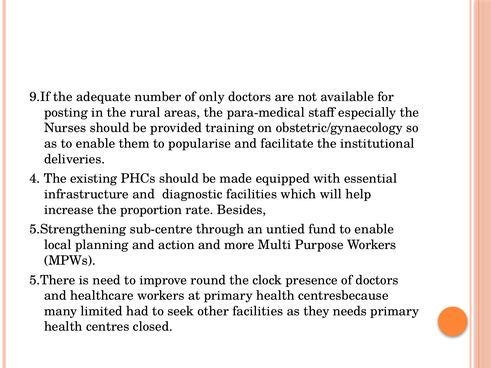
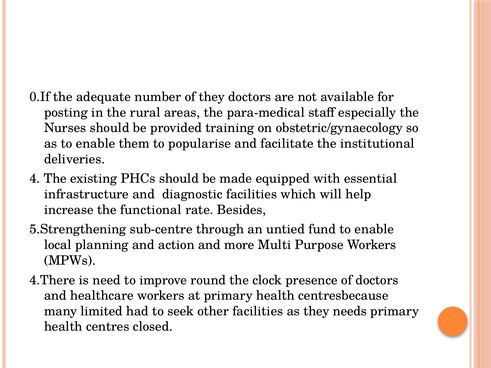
9.If: 9.If -> 0.If (40, 97)
of only: only -> they (212, 97)
proportion: proportion -> functional (151, 210)
5.There: 5.There -> 4.There (52, 280)
